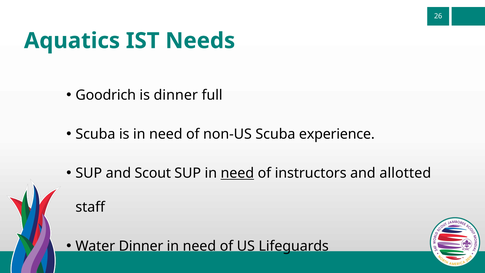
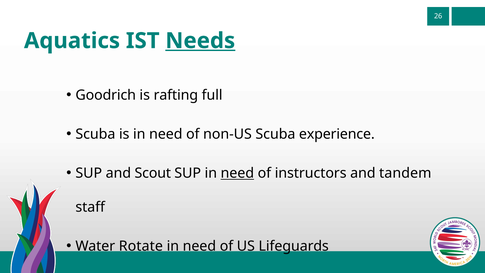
Needs underline: none -> present (200, 41)
is dinner: dinner -> rafting (176, 95)
allotted: allotted -> tandem (405, 173)
Water Dinner: Dinner -> Rotate (141, 246)
